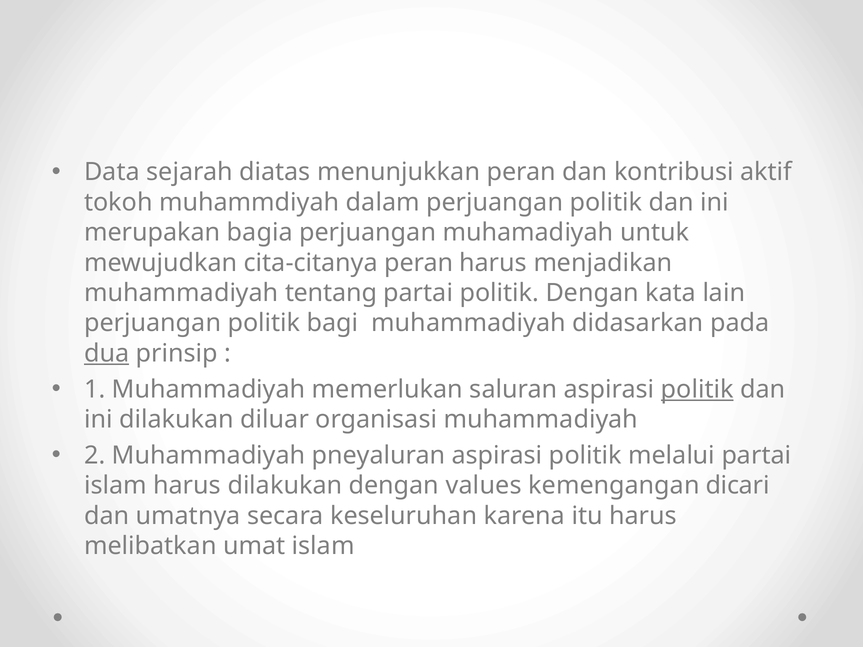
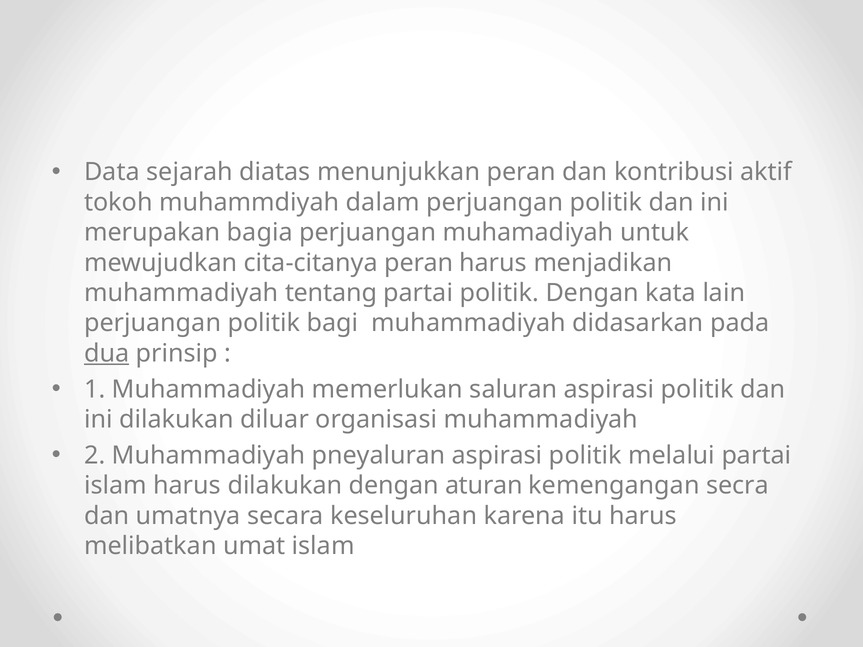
politik underline: present -> none (697, 389)
values: values -> aturan (484, 486)
dicari: dicari -> secra (737, 486)
